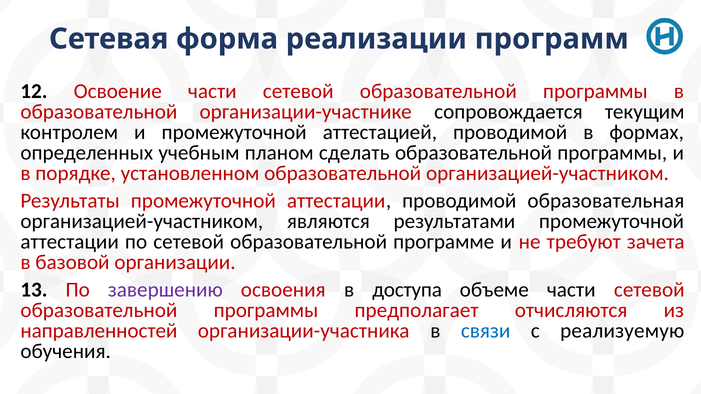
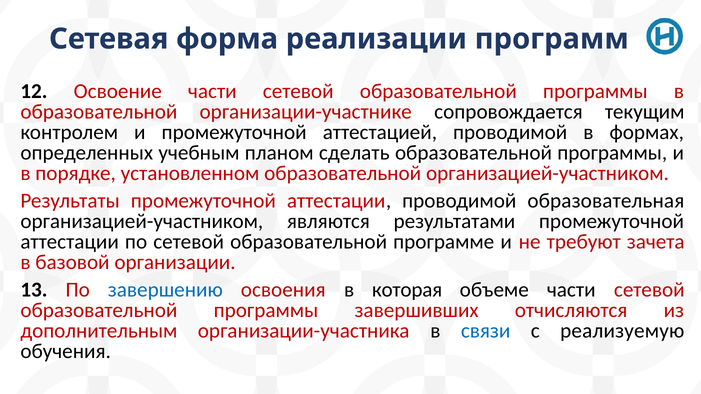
завершению colour: purple -> blue (165, 290)
доступа: доступа -> которая (407, 290)
предполагает: предполагает -> завершивших (417, 310)
направленностей: направленностей -> дополнительным (99, 331)
